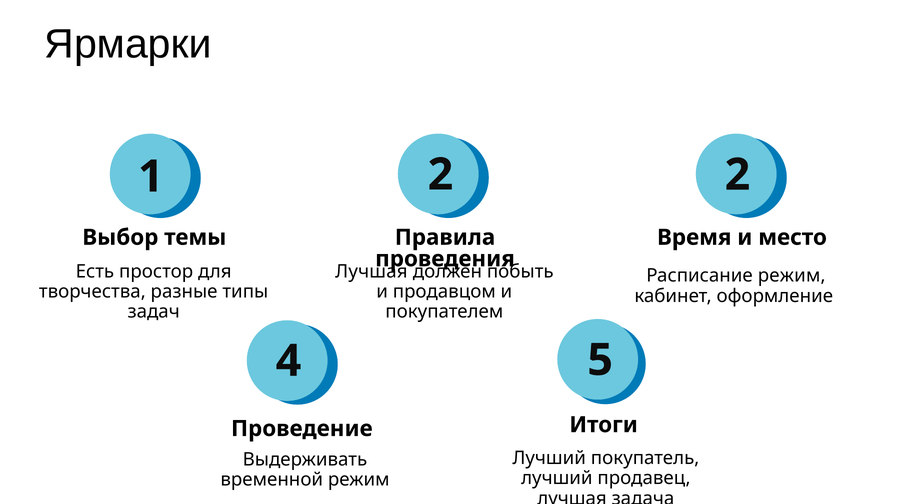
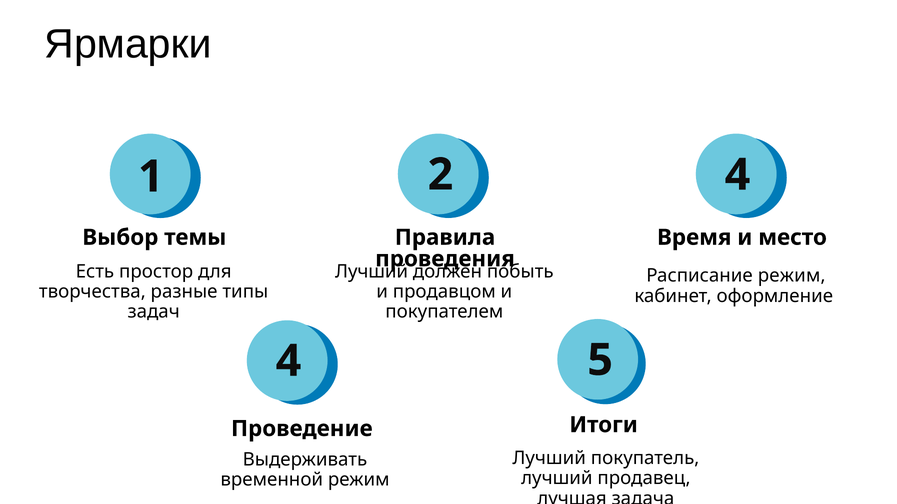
1 2: 2 -> 4 (737, 175)
Лучшая: Лучшая -> Лучший (372, 272)
